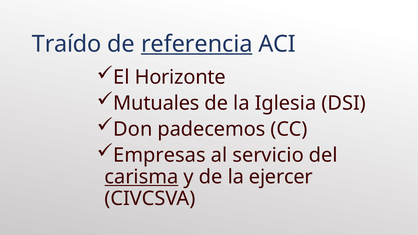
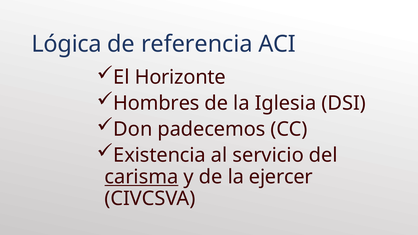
Traído: Traído -> Lógica (67, 44)
referencia underline: present -> none (197, 44)
Mutuales: Mutuales -> Hombres (156, 103)
Empresas: Empresas -> Existencia (160, 155)
